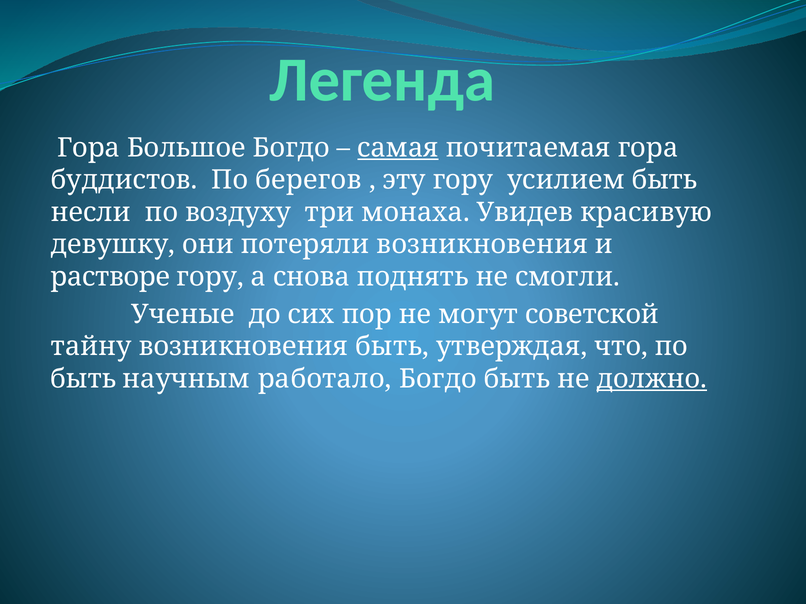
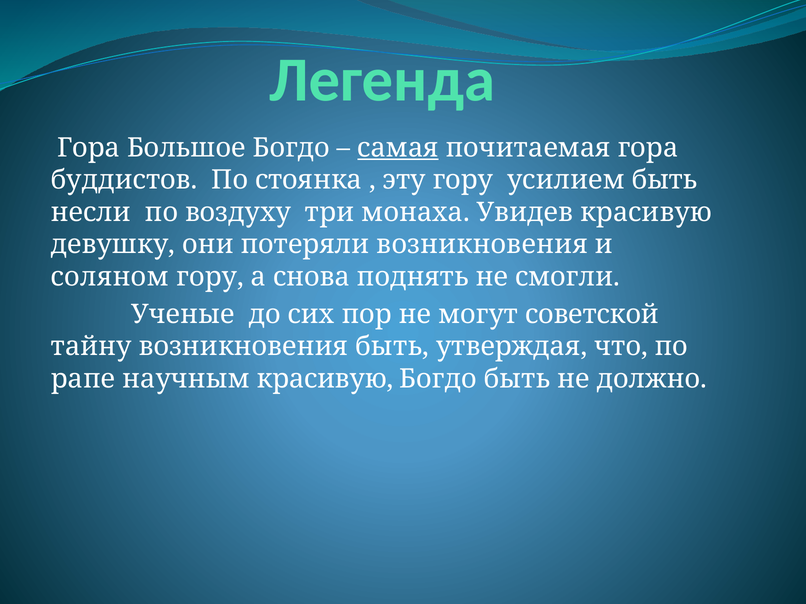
берегов: берегов -> стоянка (309, 180)
растворе: растворе -> соляном (110, 277)
быть: быть -> рапе (83, 379)
научным работало: работало -> красивую (325, 379)
должно underline: present -> none (652, 379)
